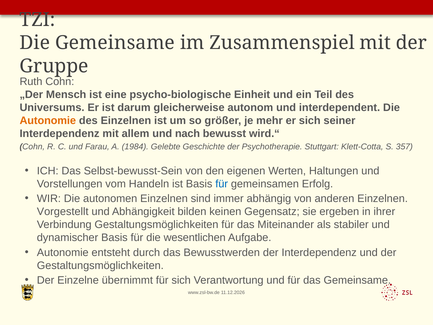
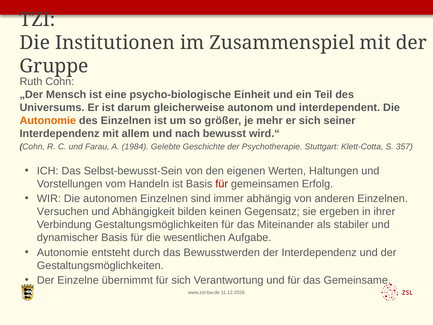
Die Gemeinsame: Gemeinsame -> Institutionen (115, 43)
für colour: blue -> red (222, 184)
Vorgestellt: Vorgestellt -> Versuchen (63, 211)
